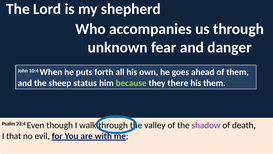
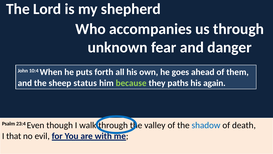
there: there -> paths (178, 83)
his them: them -> again (214, 83)
shadow colour: purple -> blue (206, 125)
